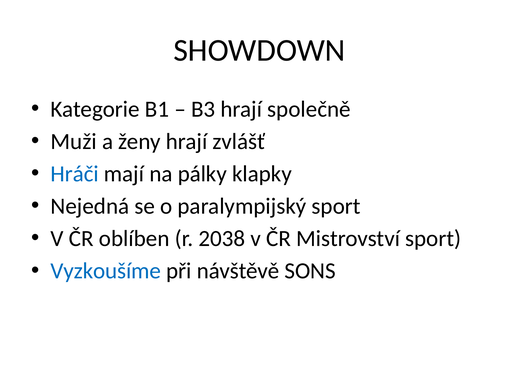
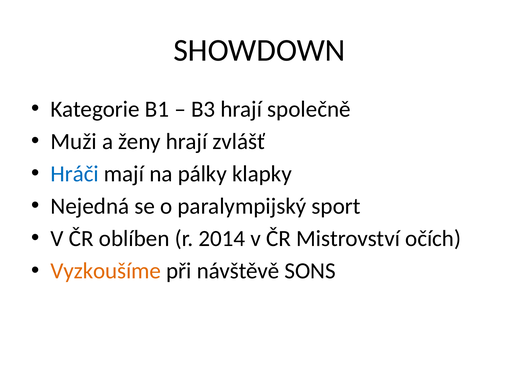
2038: 2038 -> 2014 (222, 238)
Mistrovství sport: sport -> očích (433, 238)
Vyzkoušíme colour: blue -> orange (106, 270)
